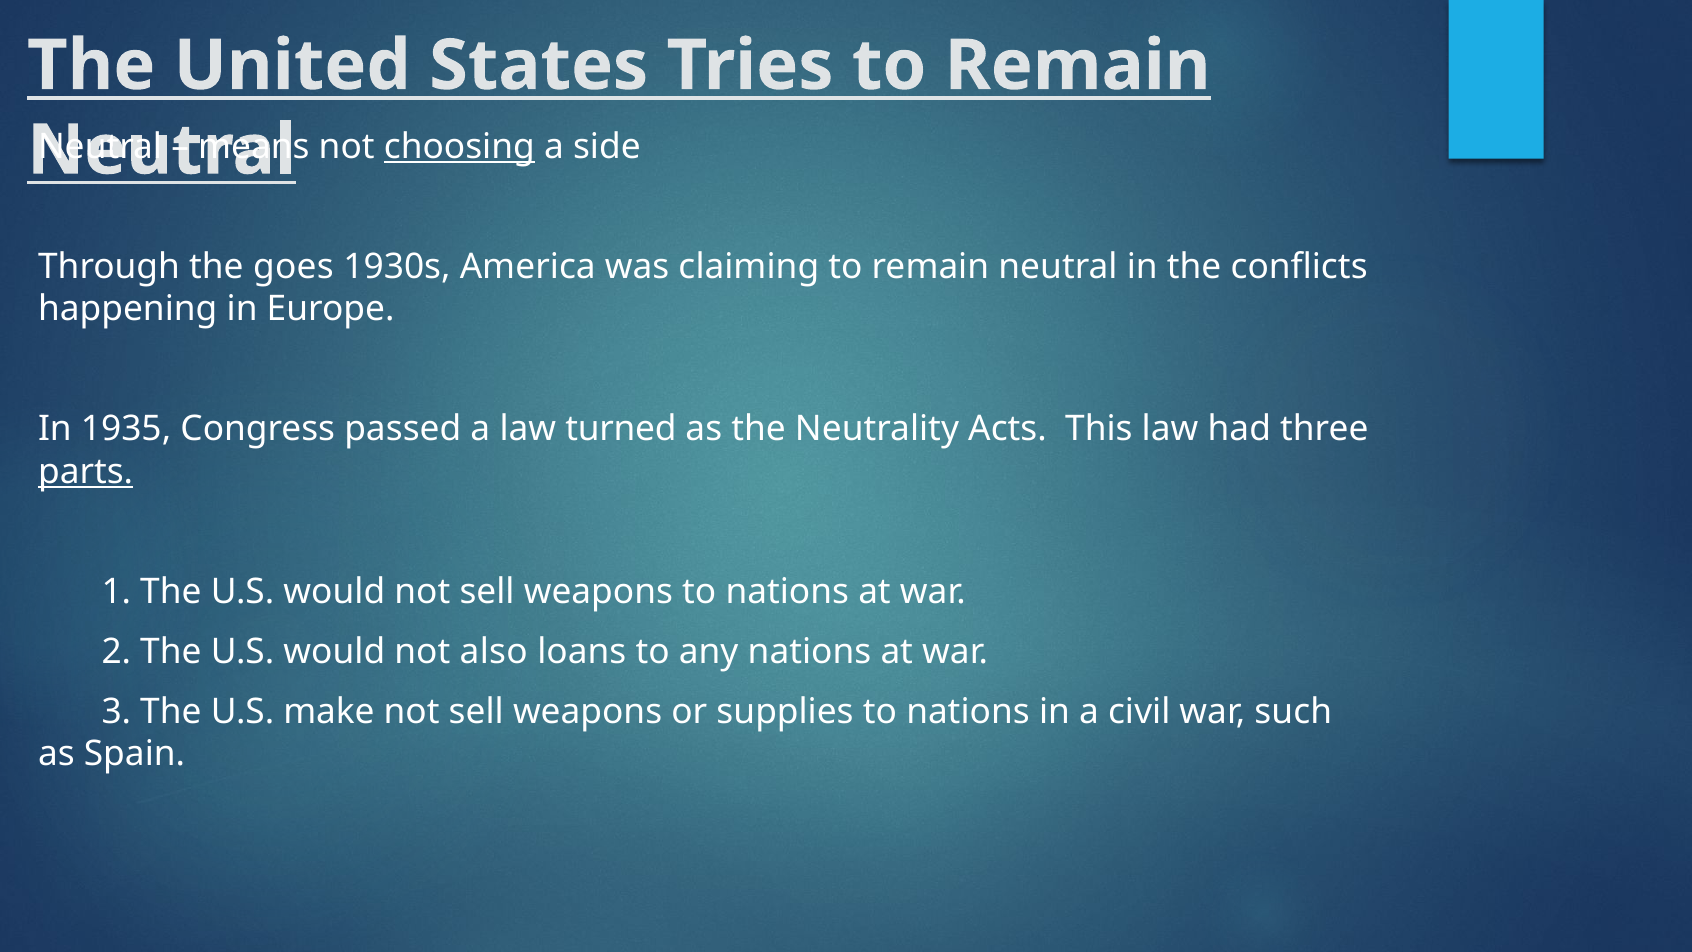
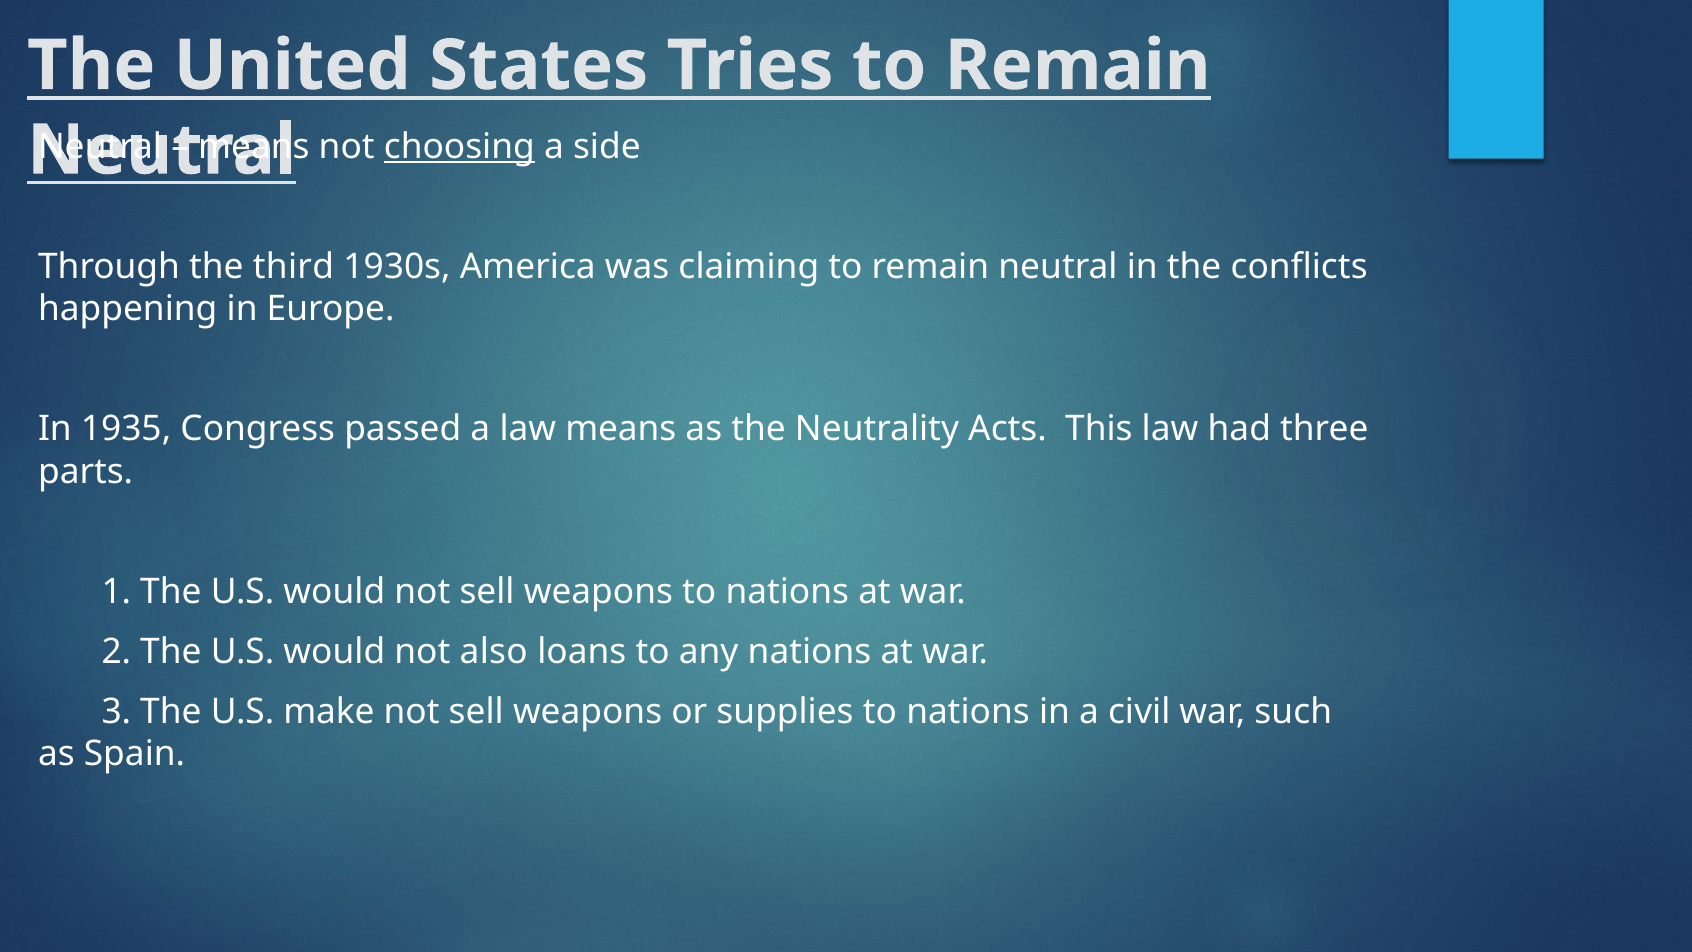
goes: goes -> third (293, 267)
law turned: turned -> means (621, 429)
parts underline: present -> none (86, 471)
